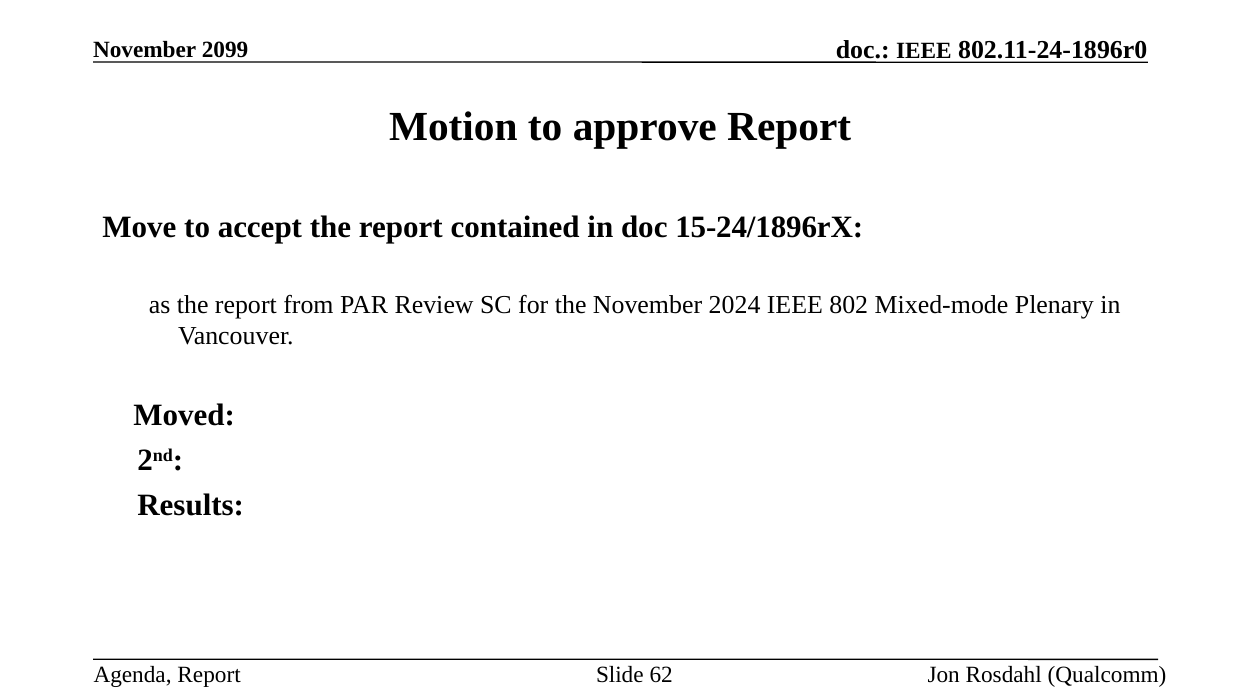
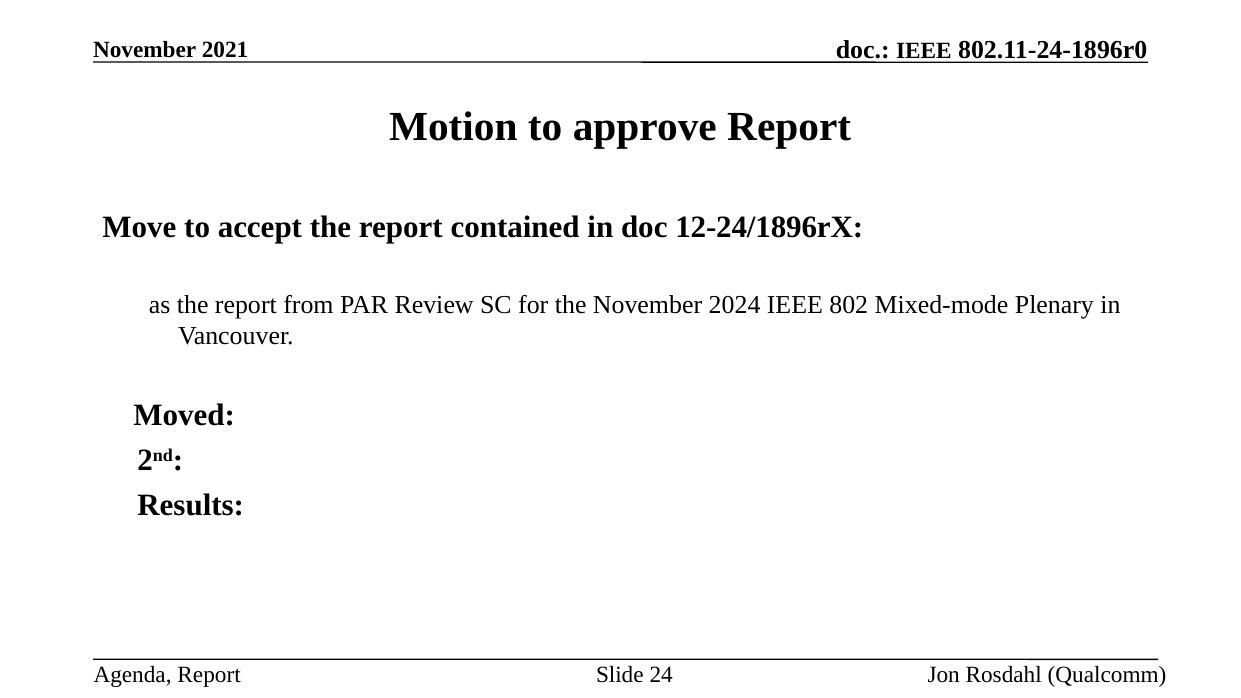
2099: 2099 -> 2021 (225, 49)
15-24/1896rX: 15-24/1896rX -> 12-24/1896rX (769, 227)
62: 62 -> 24 (661, 675)
